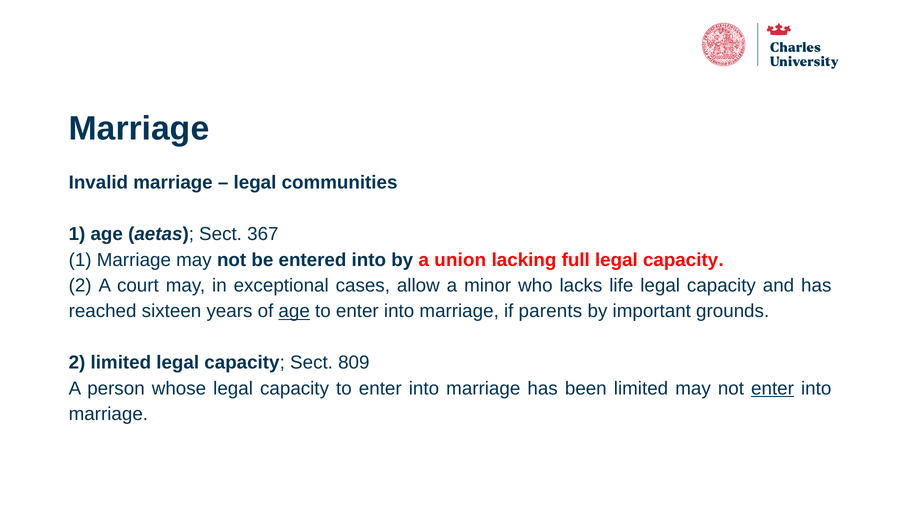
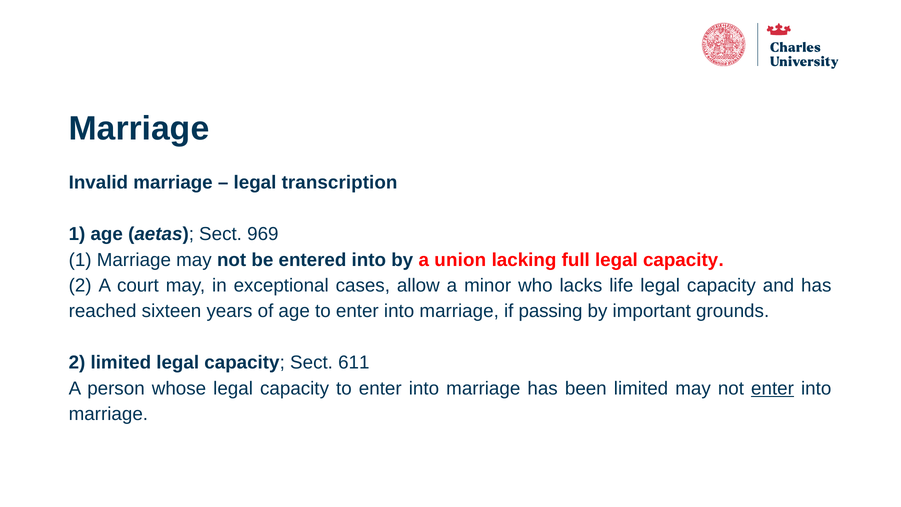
communities: communities -> transcription (340, 183)
367: 367 -> 969 (263, 234)
age underline: present -> none (294, 311)
parents: parents -> passing (551, 311)
809: 809 -> 611 (354, 363)
